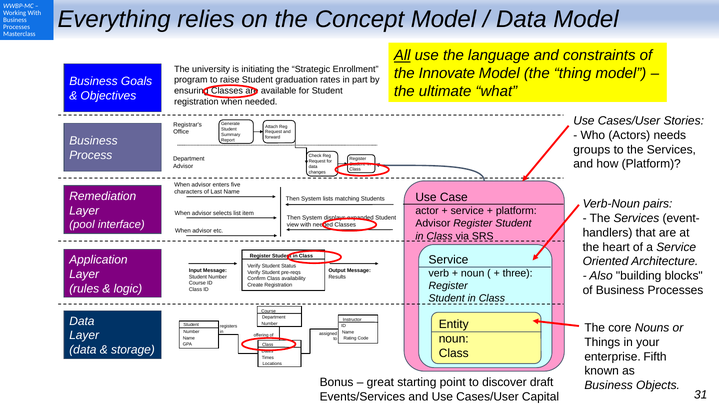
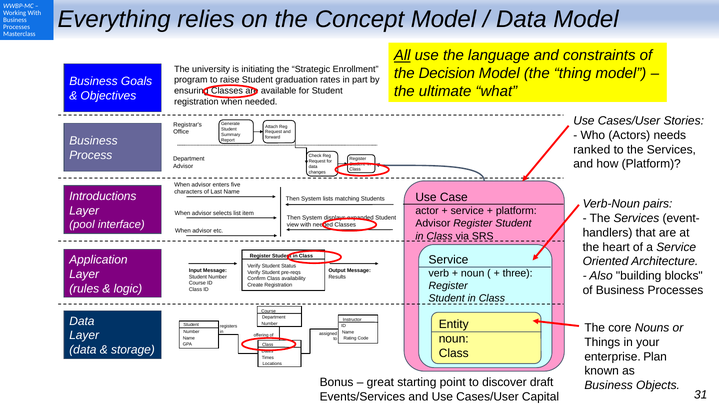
Innovate: Innovate -> Decision (447, 73)
groups: groups -> ranked (592, 149)
Remediation: Remediation -> Introductions (103, 196)
Fifth: Fifth -> Plan (655, 356)
